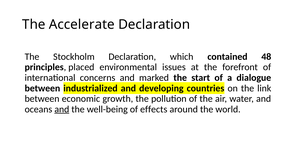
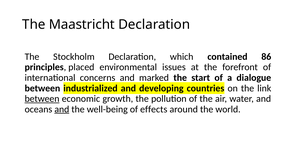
Accelerate: Accelerate -> Maastricht (82, 24)
48: 48 -> 86 (266, 57)
between underline: none -> present (42, 99)
